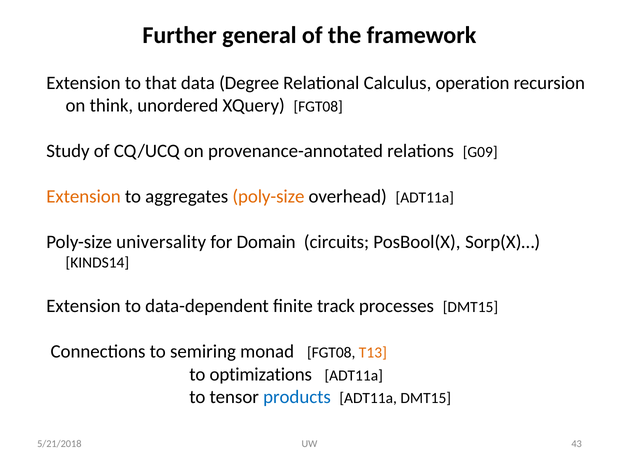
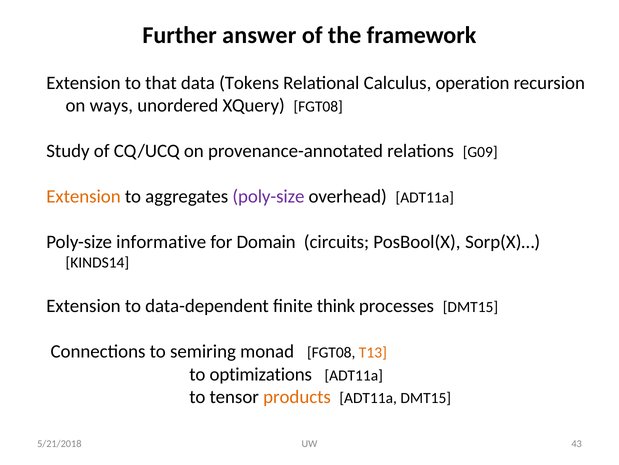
general: general -> answer (259, 35)
Degree: Degree -> Tokens (249, 83)
think: think -> ways (111, 106)
poly-size colour: orange -> purple (268, 196)
universality: universality -> informative (161, 242)
track: track -> think (336, 306)
products colour: blue -> orange (297, 396)
